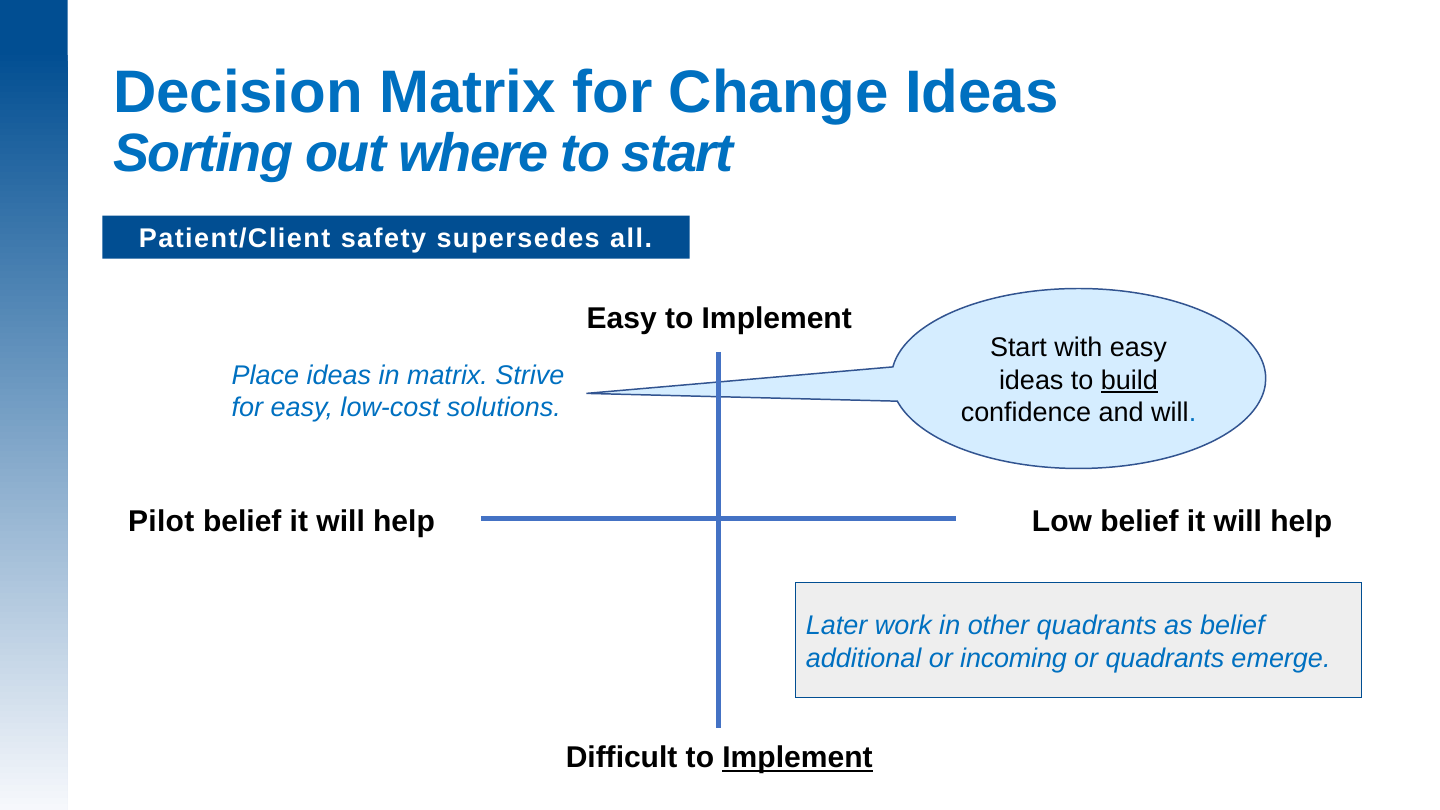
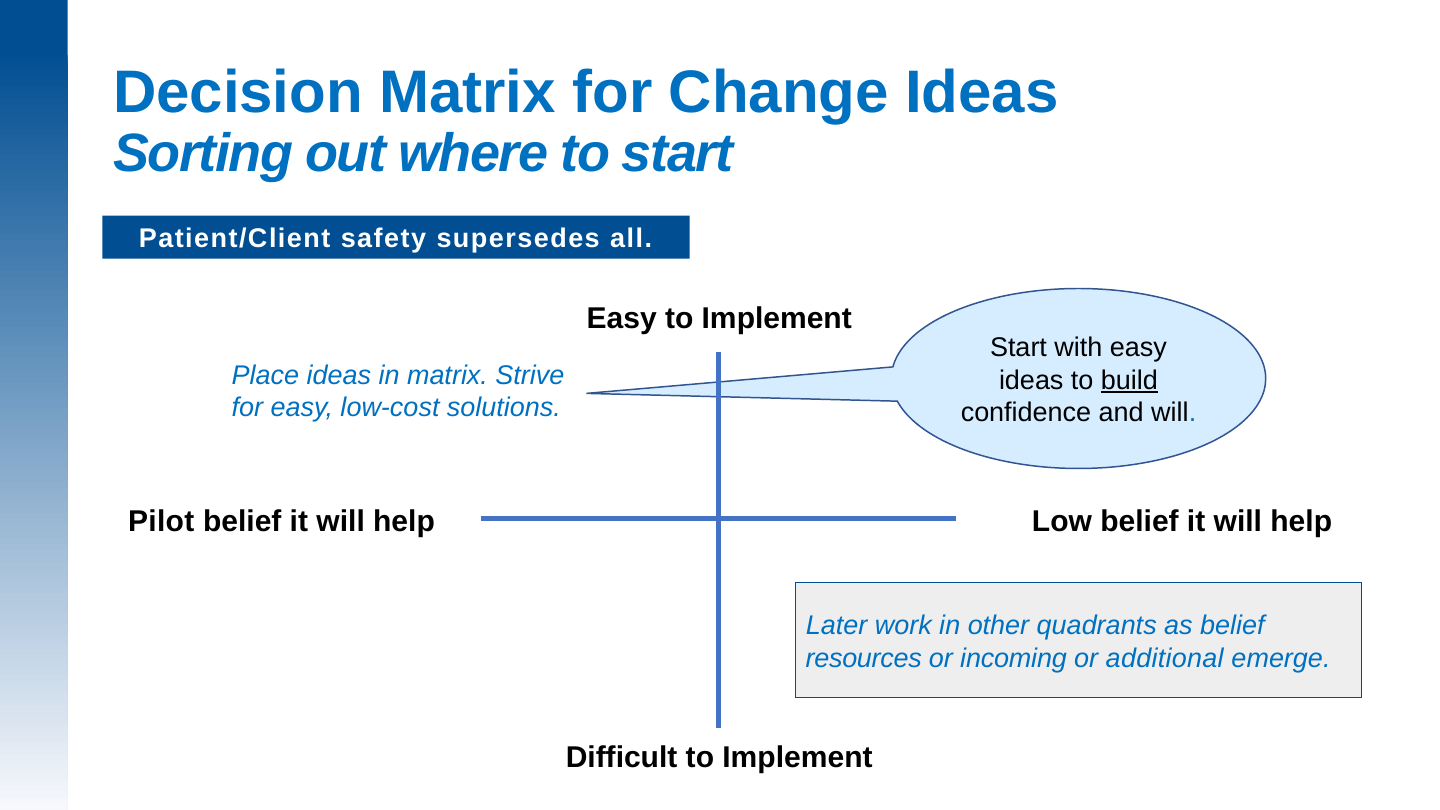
additional: additional -> resources (864, 658)
or quadrants: quadrants -> additional (1165, 658)
Implement underline: present -> none (798, 758)
